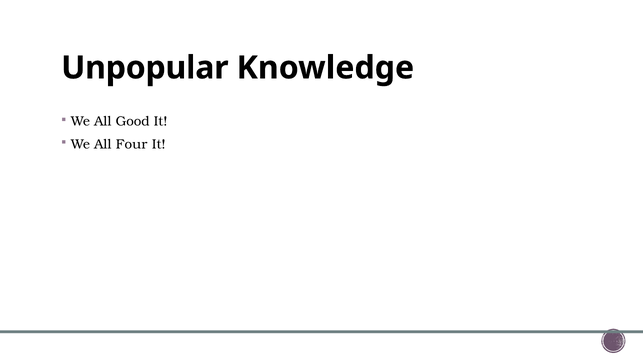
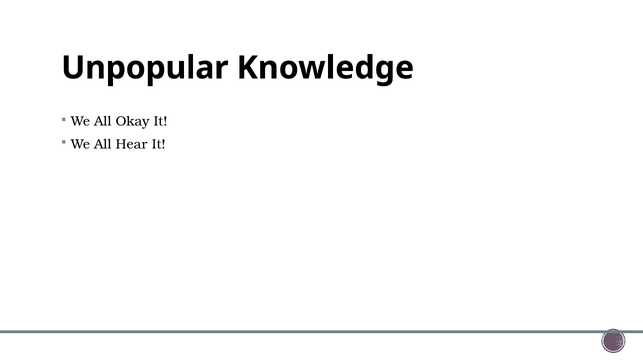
Good: Good -> Okay (133, 121)
Four: Four -> Hear (132, 144)
